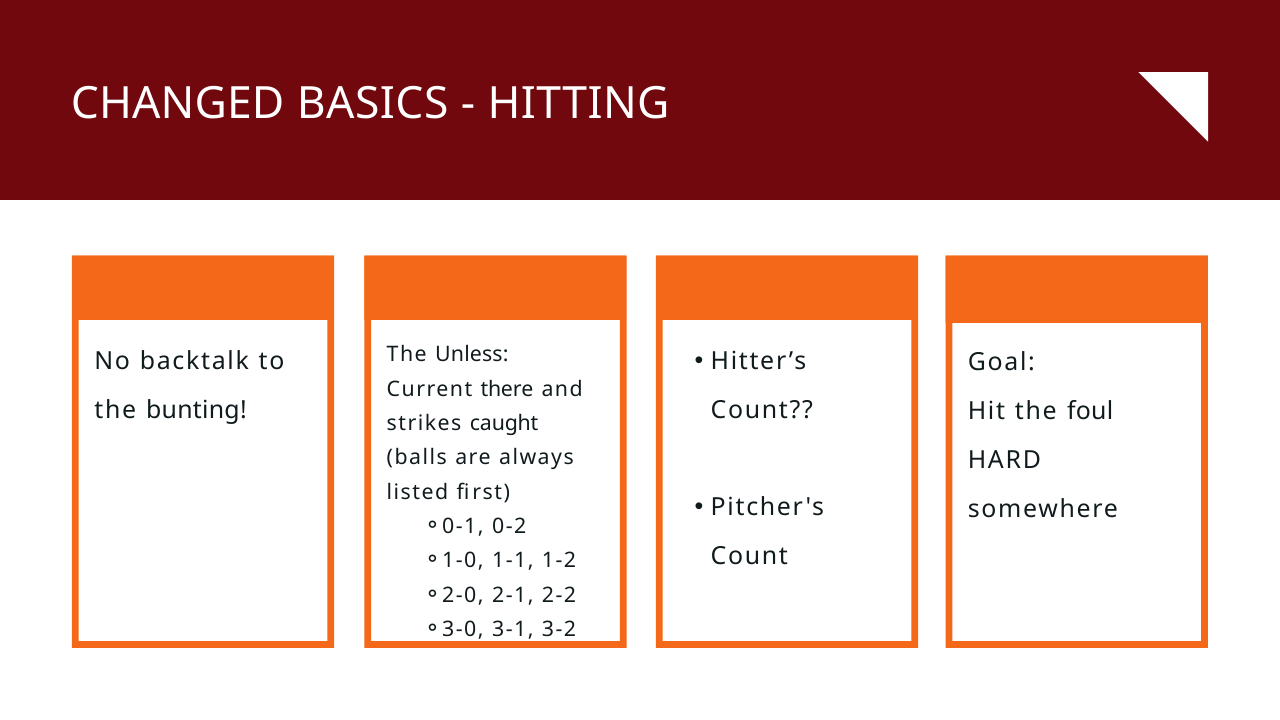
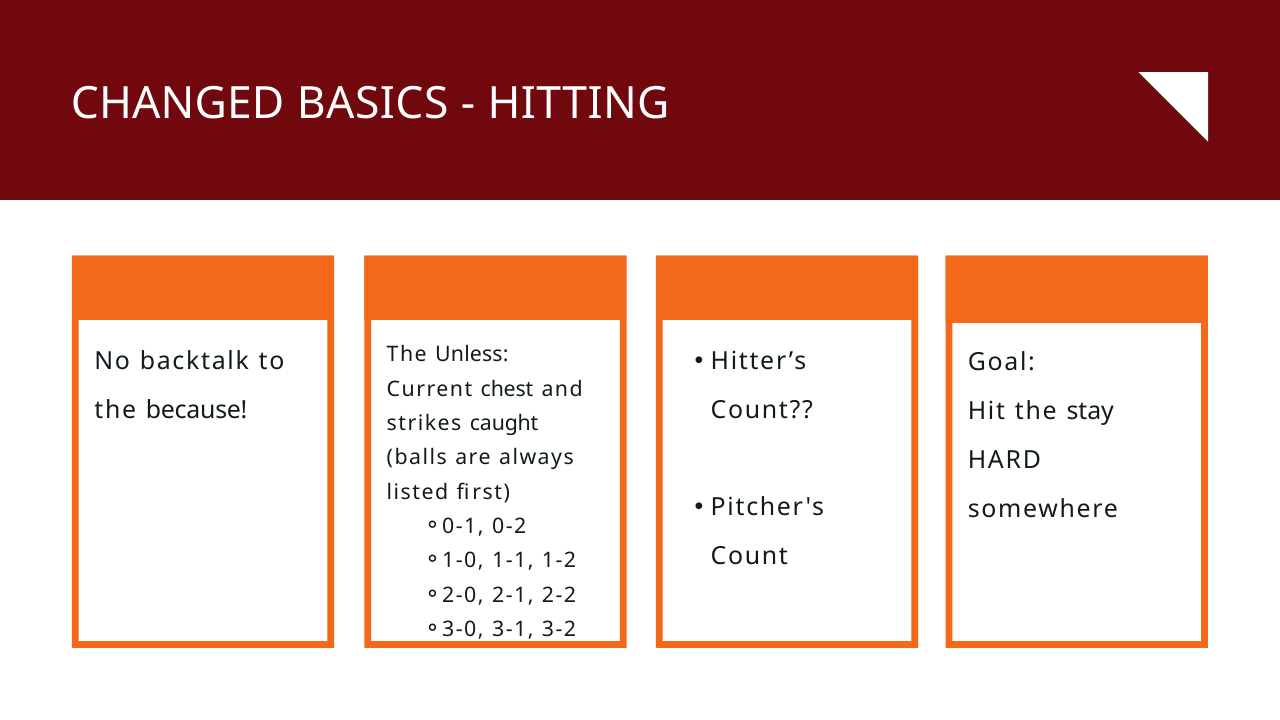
there: there -> chest (507, 389)
bunting: bunting -> because (197, 410)
foul: foul -> stay (1090, 411)
